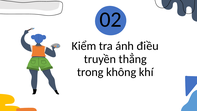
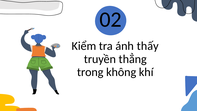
điều: điều -> thấy (148, 46)
